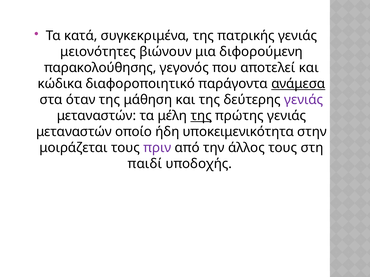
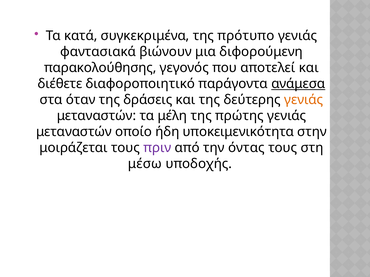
πατρικής: πατρικής -> πρότυπο (246, 36)
μειονότητες: μειονότητες -> φαντασιακά (98, 52)
κώδικα: κώδικα -> διέθετε (60, 84)
μάθηση: μάθηση -> δράσεις (148, 100)
γενιάς colour: purple -> orange (304, 100)
της underline: present -> none (201, 116)
άλλος: άλλος -> όντας (246, 148)
παιδί: παιδί -> μέσω (145, 164)
